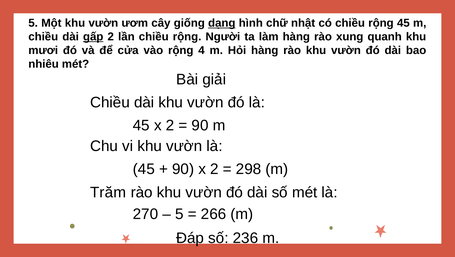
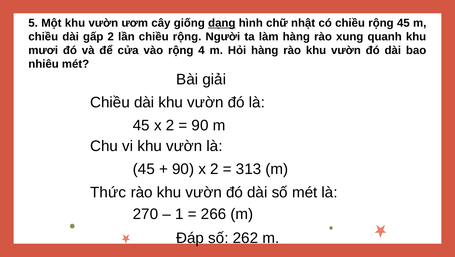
gấp underline: present -> none (93, 37)
298: 298 -> 313 (249, 169)
Trăm: Trăm -> Thức (108, 192)
5: 5 -> 1 (179, 214)
236: 236 -> 262 (246, 238)
